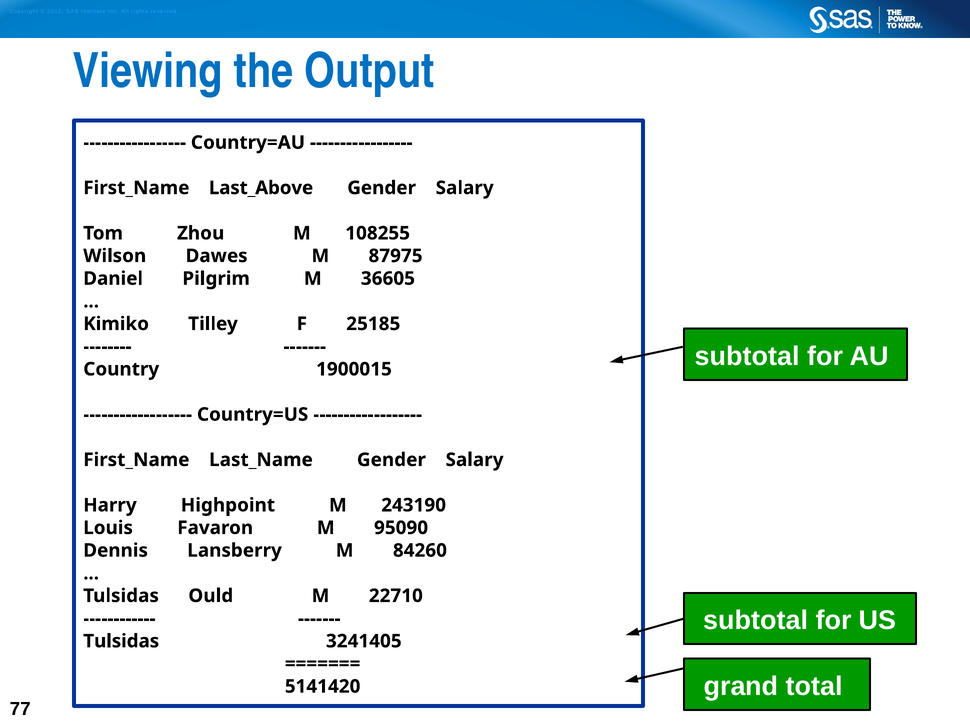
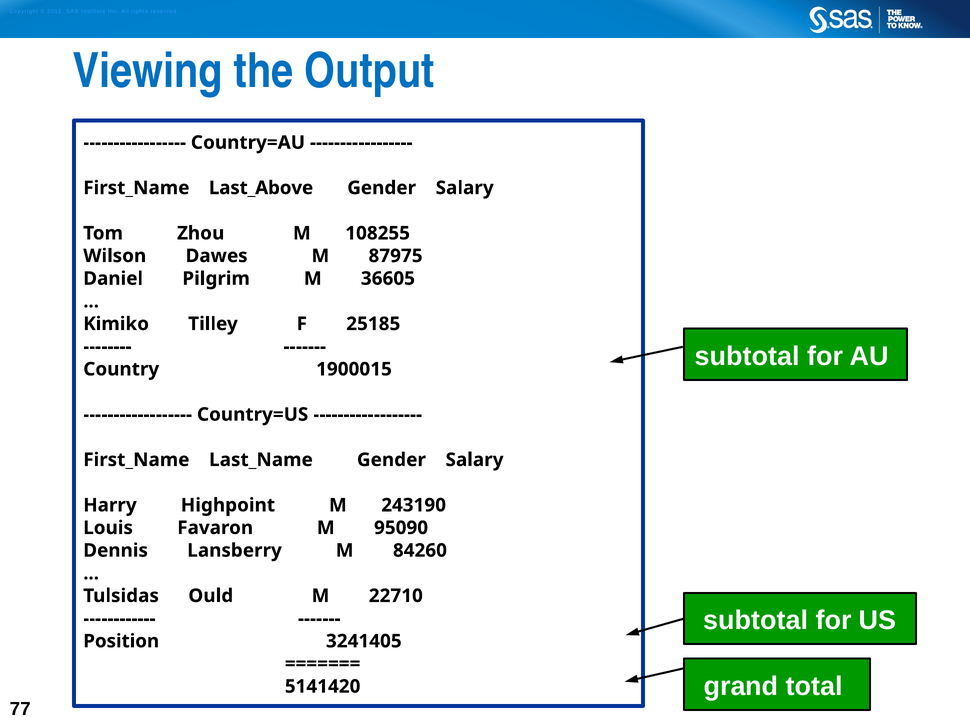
Tulsidas: Tulsidas -> Position (121, 641)
